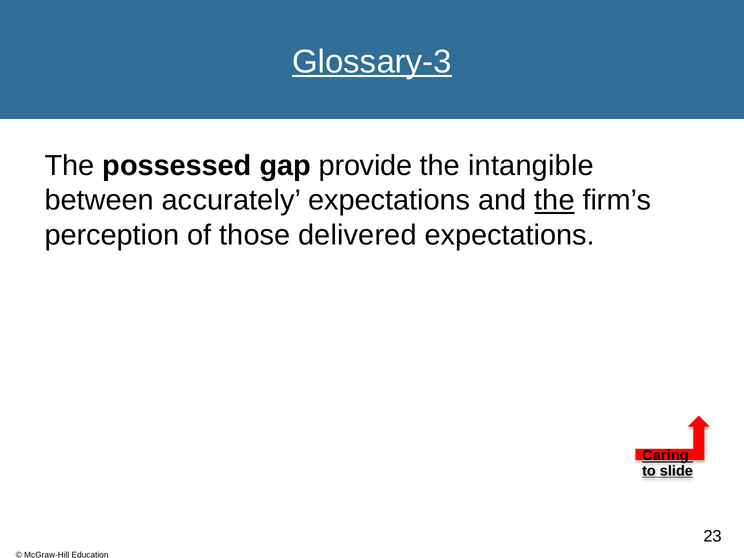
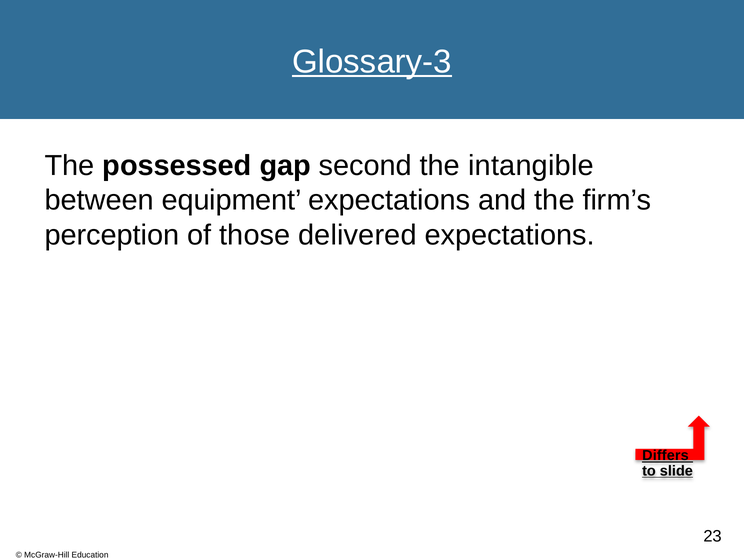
provide: provide -> second (365, 166)
accurately: accurately -> equipment (232, 200)
the underline: present -> none (555, 200)
Caring: Caring -> Differs (665, 456)
